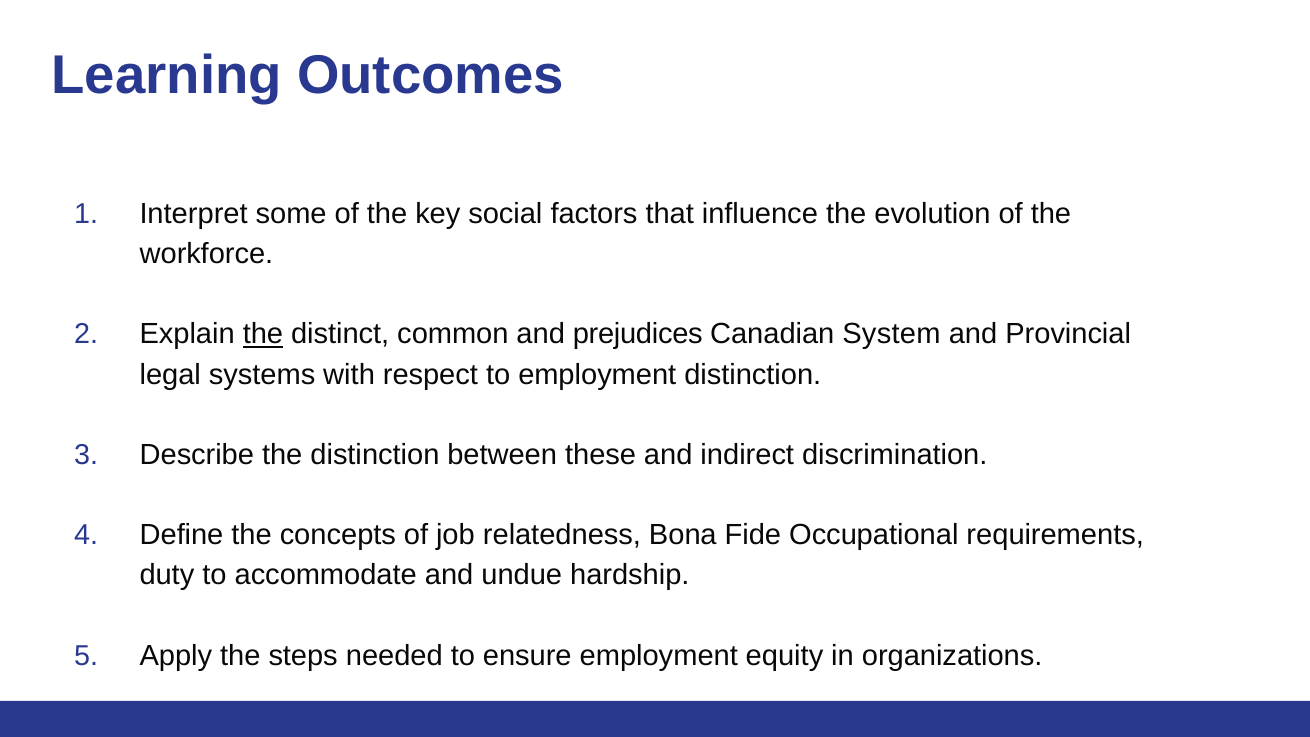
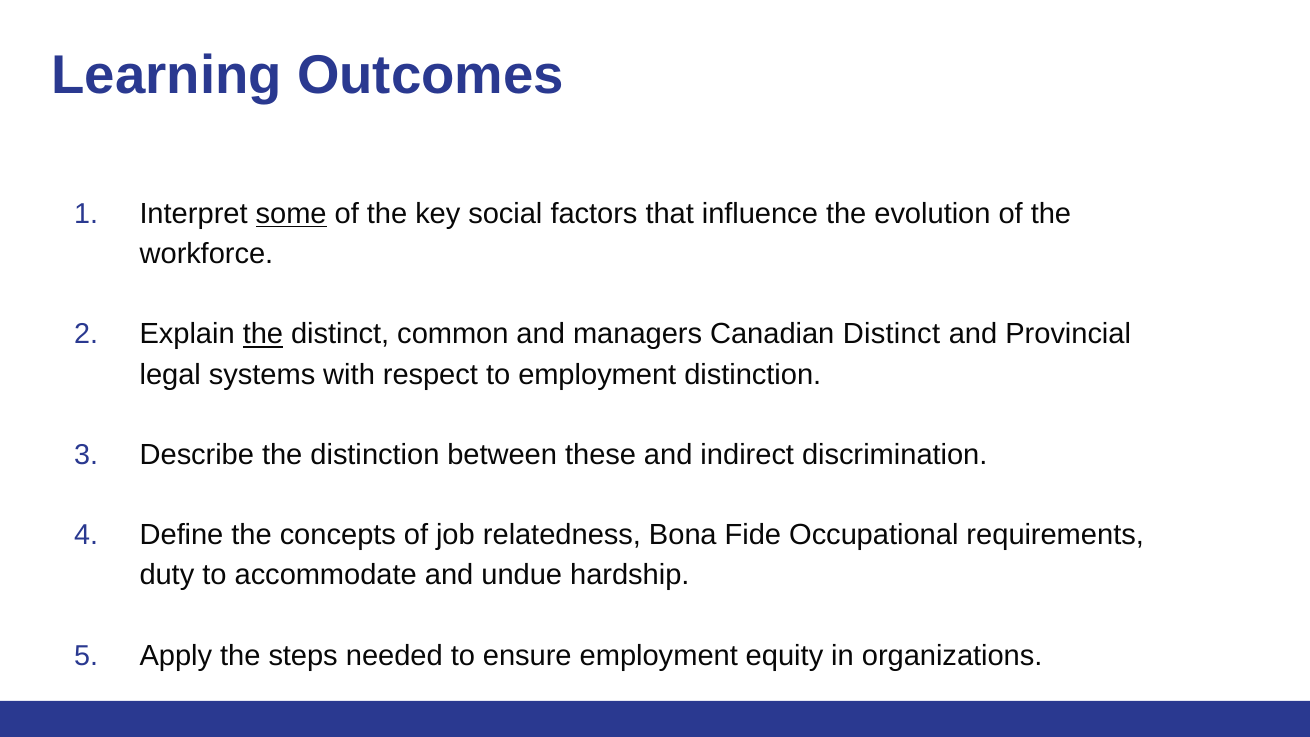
some underline: none -> present (291, 214)
prejudices: prejudices -> managers (638, 334)
Canadian System: System -> Distinct (891, 334)
